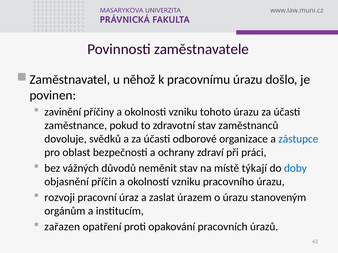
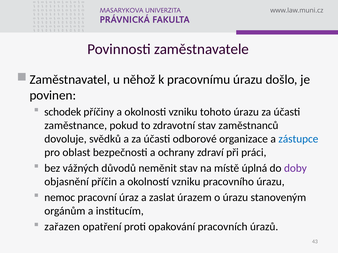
zavinění: zavinění -> schodek (63, 112)
týkají: týkají -> úplná (254, 169)
doby colour: blue -> purple (295, 169)
rozvoji: rozvoji -> nemoc (60, 198)
